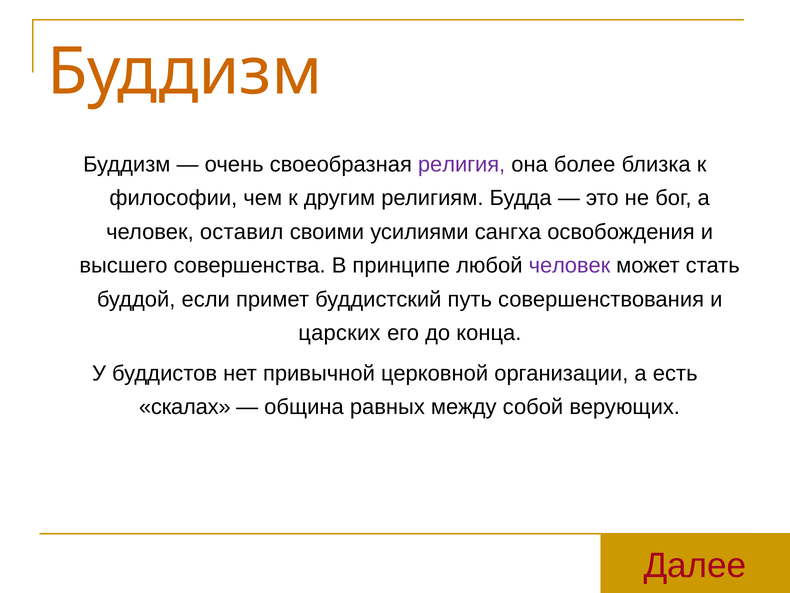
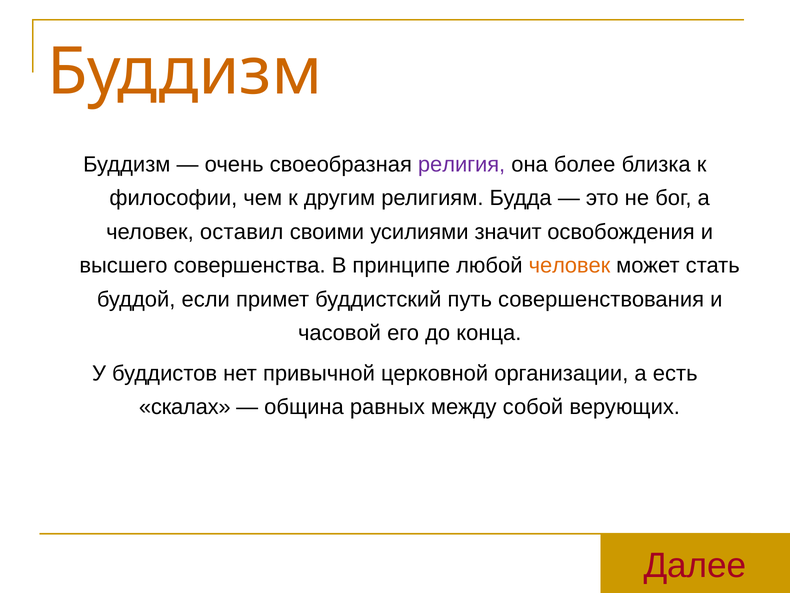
сангха: сангха -> значит (508, 232)
человек colour: purple -> orange (569, 265)
царских: царских -> часовой (340, 333)
